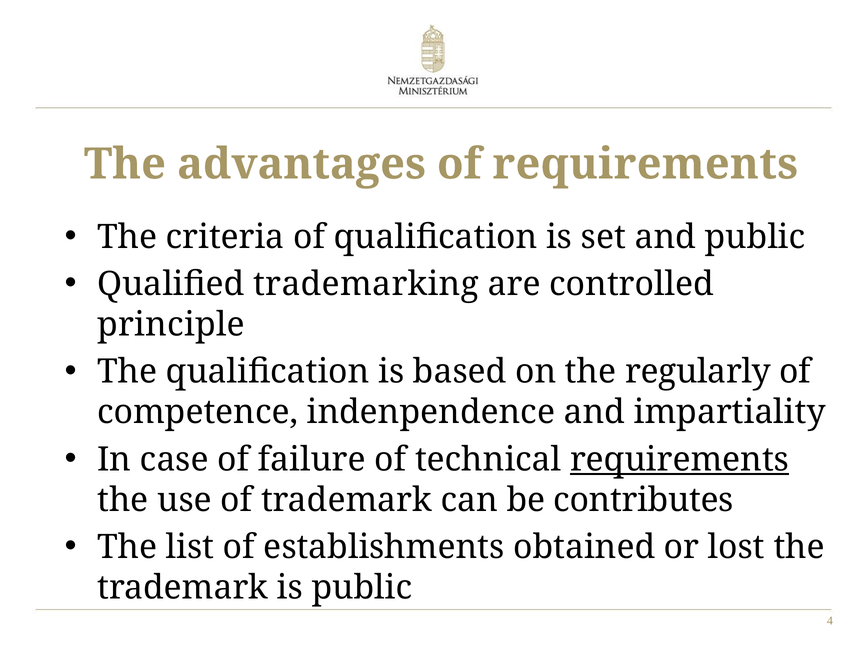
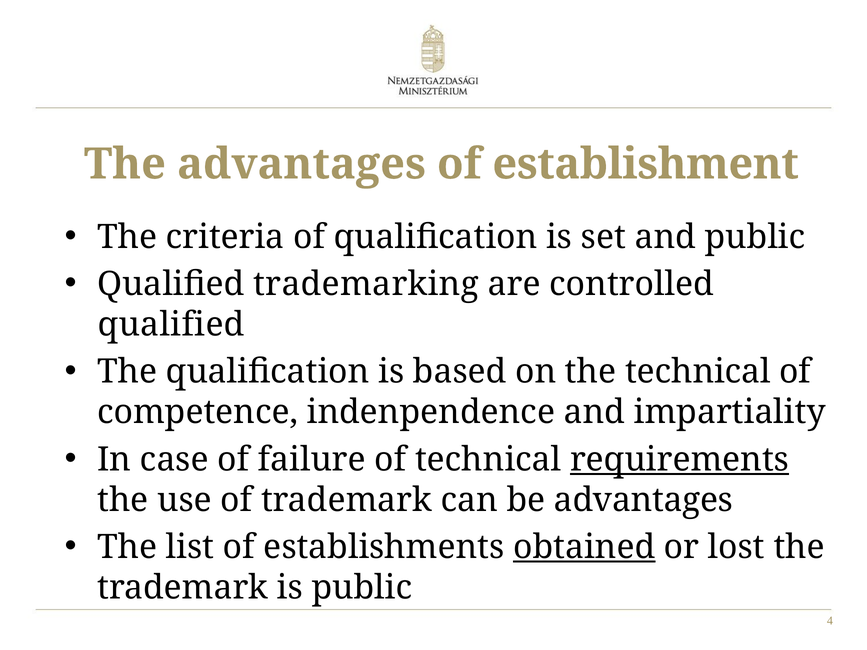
of requirements: requirements -> establishment (646, 164)
principle: principle -> qualified (171, 325)
the regularly: regularly -> technical (698, 372)
be contributes: contributes -> advantages (643, 500)
obtained underline: none -> present (584, 547)
